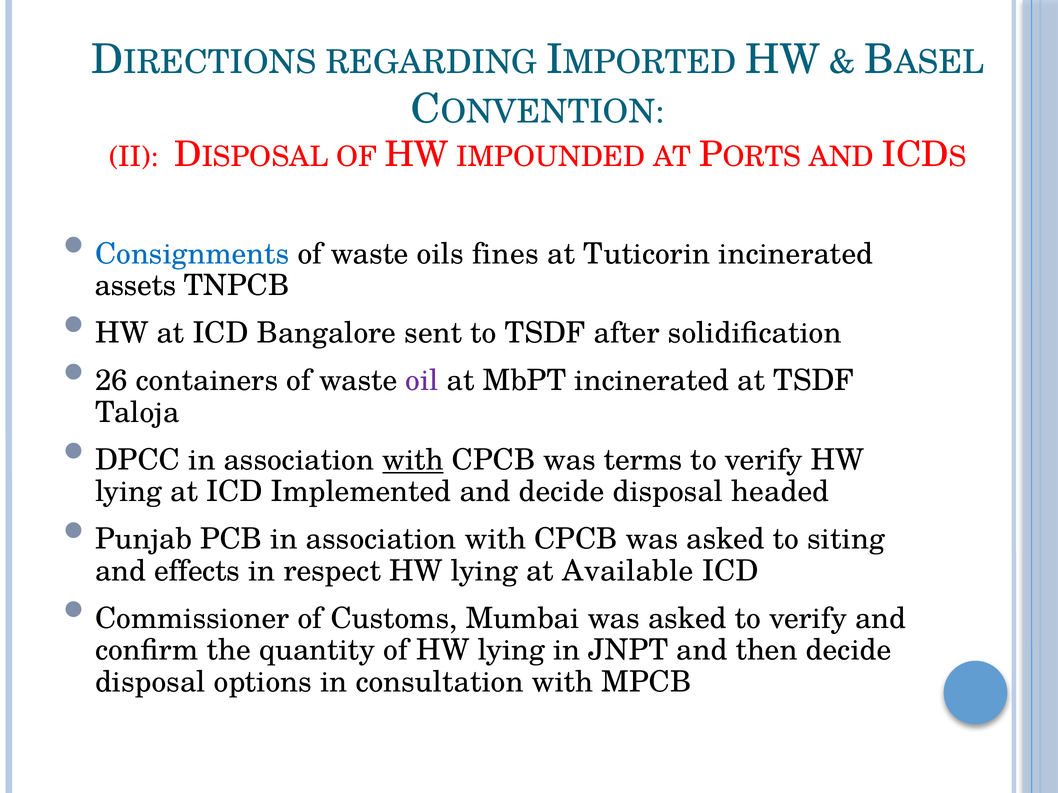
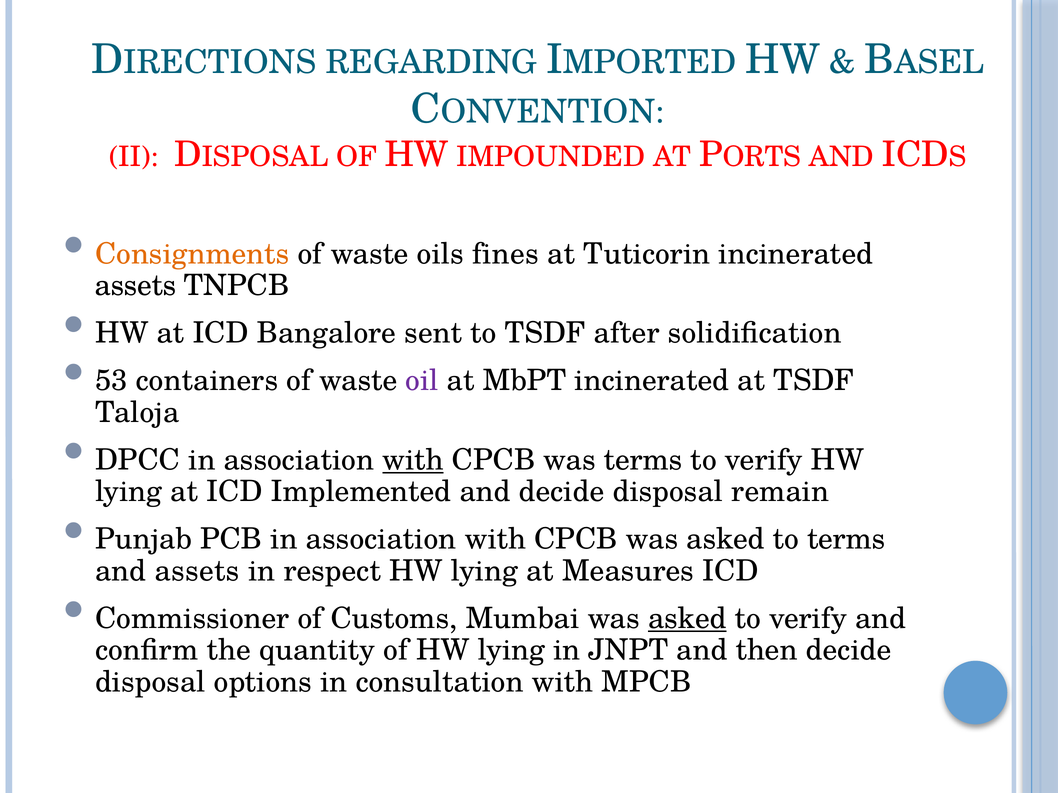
Consignments colour: blue -> orange (192, 254)
26: 26 -> 53 (111, 381)
headed: headed -> remain (780, 492)
to siting: siting -> terms (846, 540)
and effects: effects -> assets (197, 571)
Available: Available -> Measures (628, 571)
asked underline: none -> present (687, 619)
